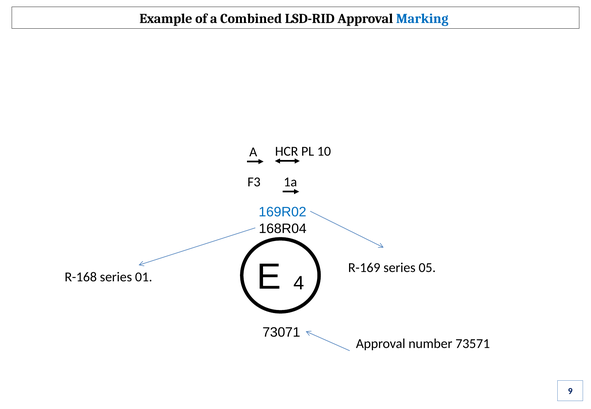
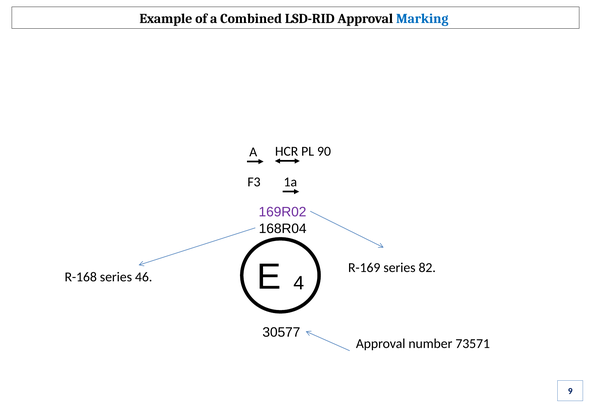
10: 10 -> 90 (324, 151)
169R02 colour: blue -> purple (283, 212)
05: 05 -> 82 (427, 268)
01: 01 -> 46 (144, 277)
73071: 73071 -> 30577 (281, 332)
